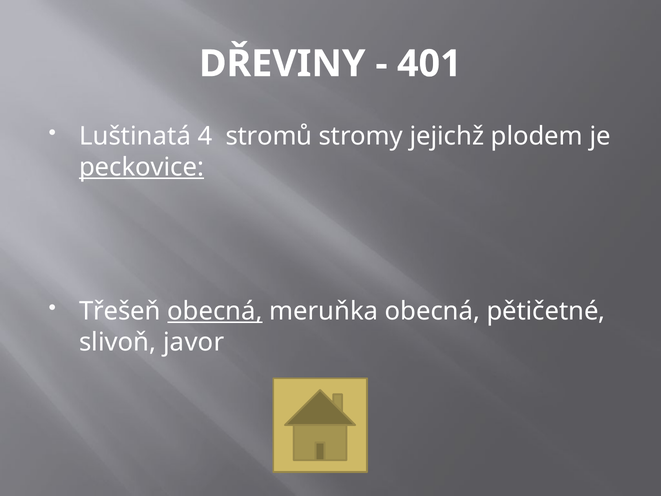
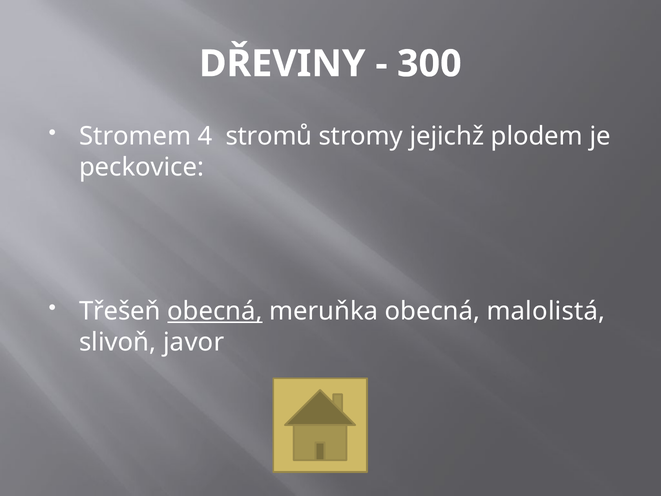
401: 401 -> 300 (429, 64)
Luštinatá: Luštinatá -> Stromem (135, 136)
peckovice underline: present -> none (142, 167)
pětičetné: pětičetné -> malolistá (546, 311)
